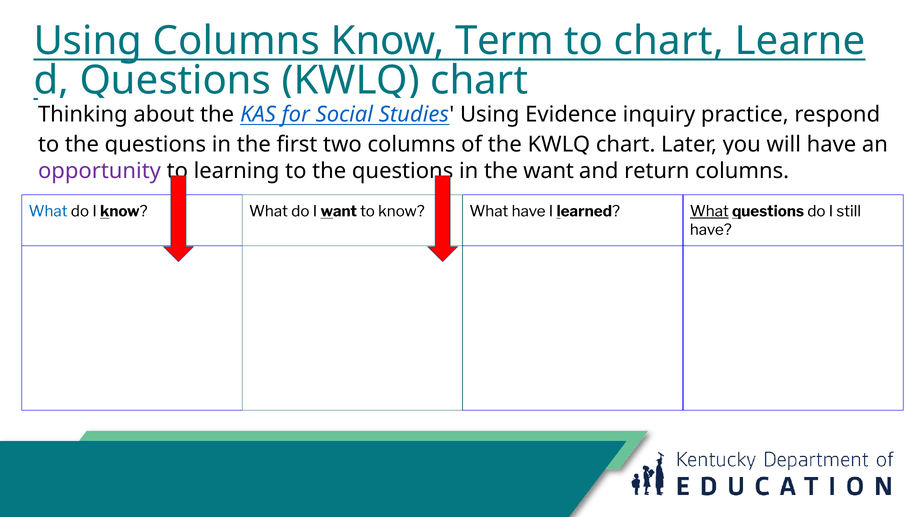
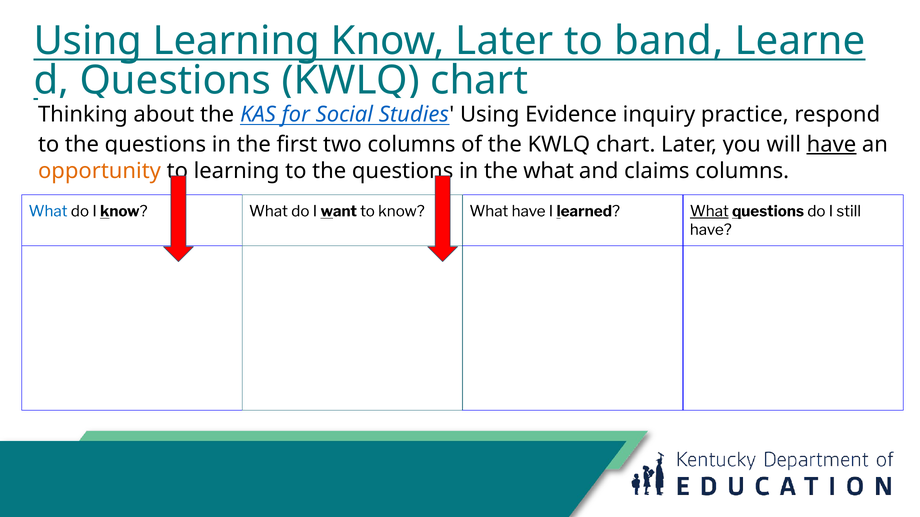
Using Columns: Columns -> Learning (236, 41)
Know Term: Term -> Later (504, 41)
to chart: chart -> band (669, 41)
have underline: none -> present (831, 145)
opportunity colour: purple -> orange (99, 171)
the want: want -> what (549, 171)
return: return -> claims (657, 171)
